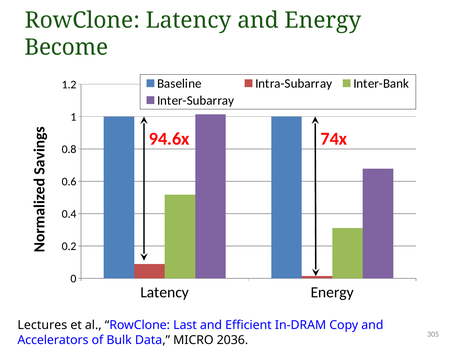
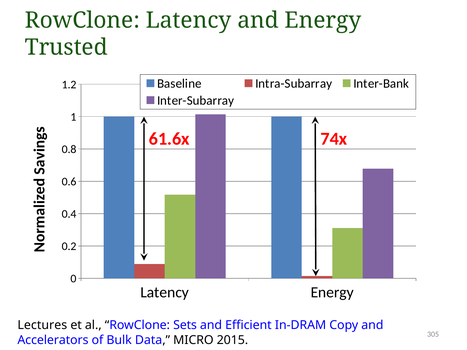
Become: Become -> Trusted (66, 48)
94.6x: 94.6x -> 61.6x (169, 139)
Last: Last -> Sets (185, 325)
2036: 2036 -> 2015 (232, 340)
